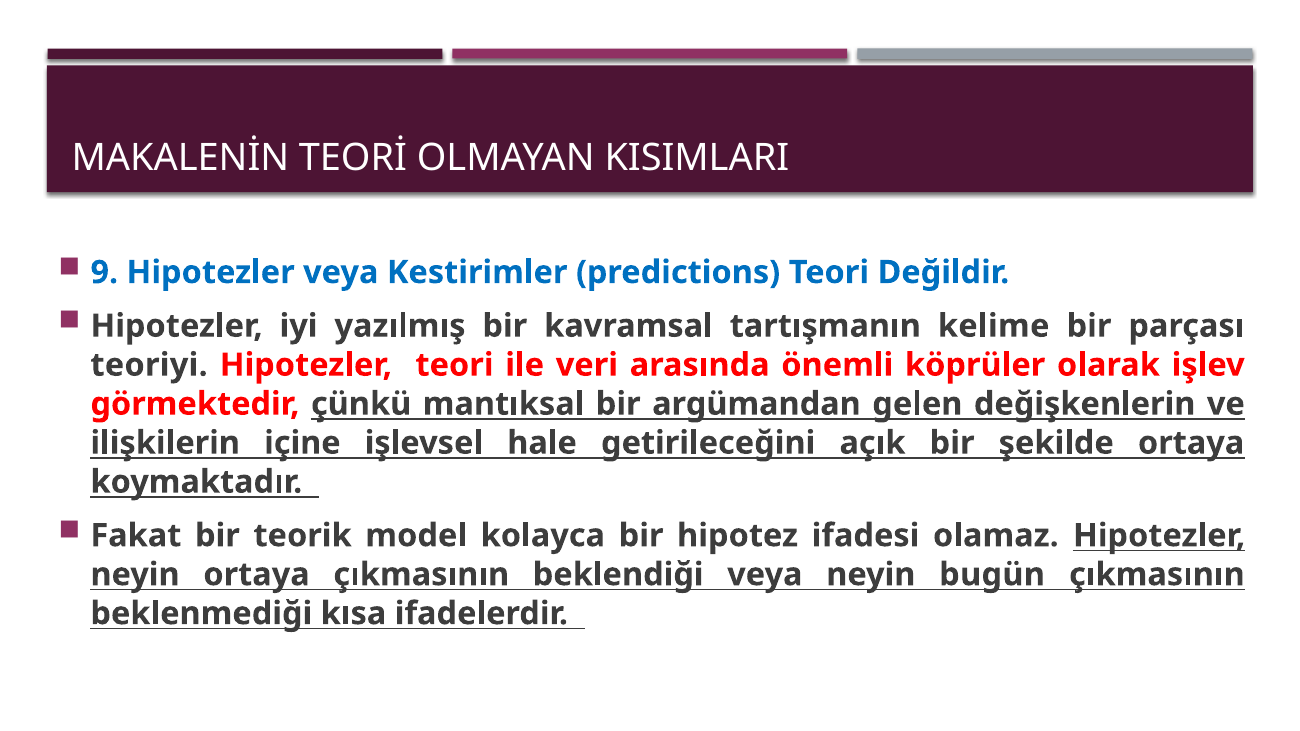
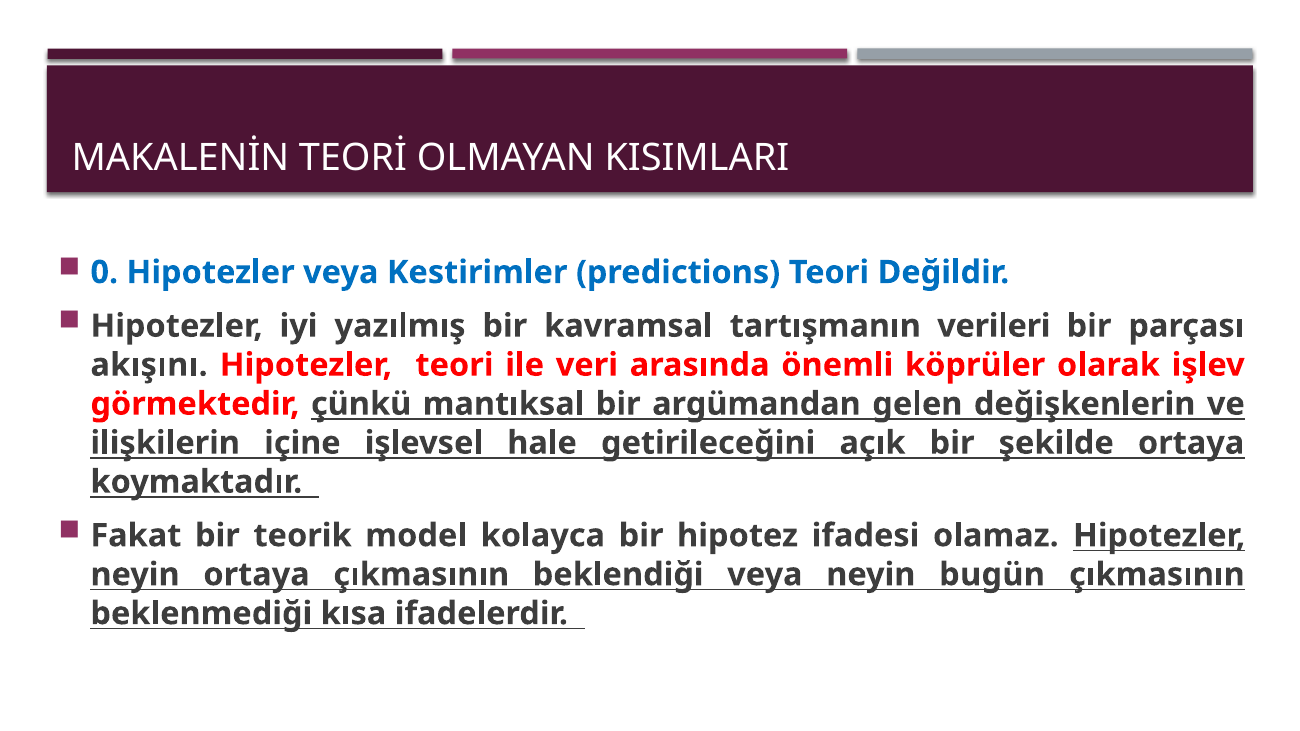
9: 9 -> 0 (104, 272)
kelime: kelime -> verileri (994, 326)
teoriyi: teoriyi -> akışını (149, 365)
